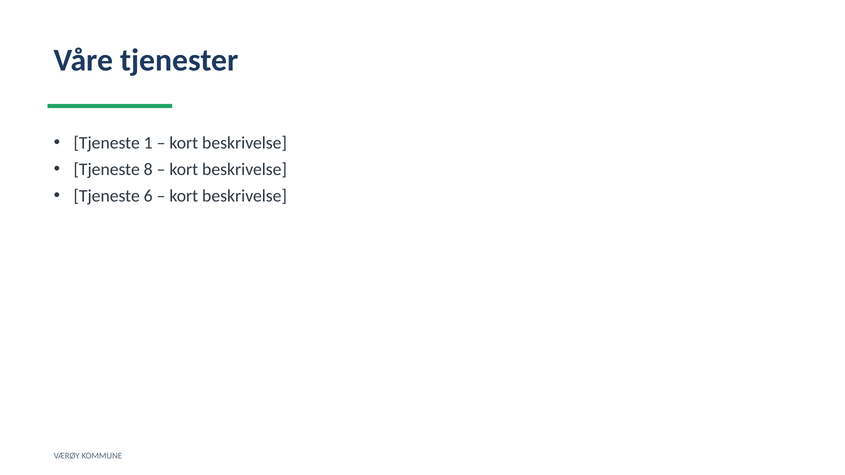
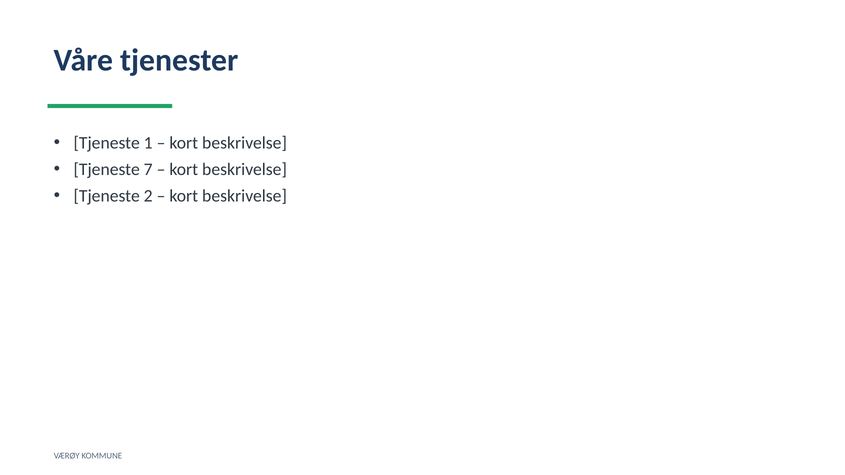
8: 8 -> 7 (148, 170)
6: 6 -> 2 (148, 196)
